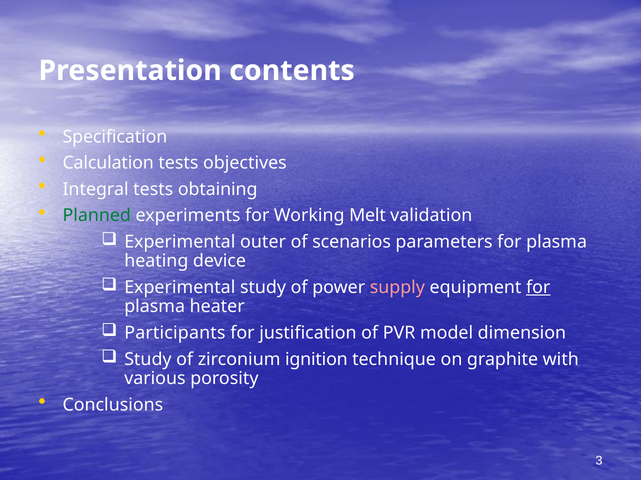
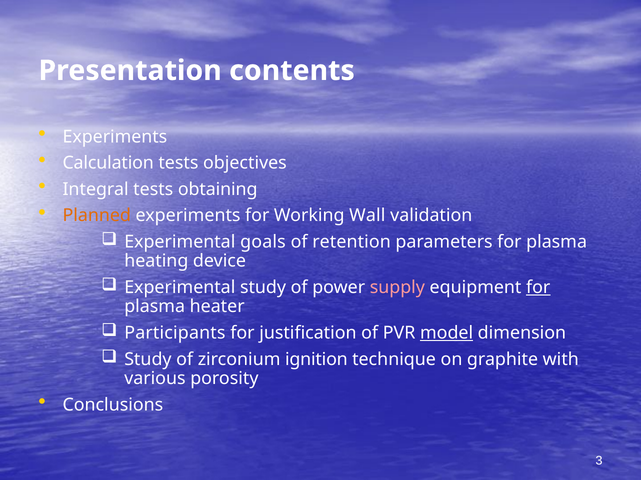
Specification: Specification -> Experiments (115, 137)
Planned colour: green -> orange (97, 216)
Melt: Melt -> Wall (367, 216)
outer: outer -> goals (263, 242)
scenarios: scenarios -> retention (352, 242)
model underline: none -> present (447, 333)
